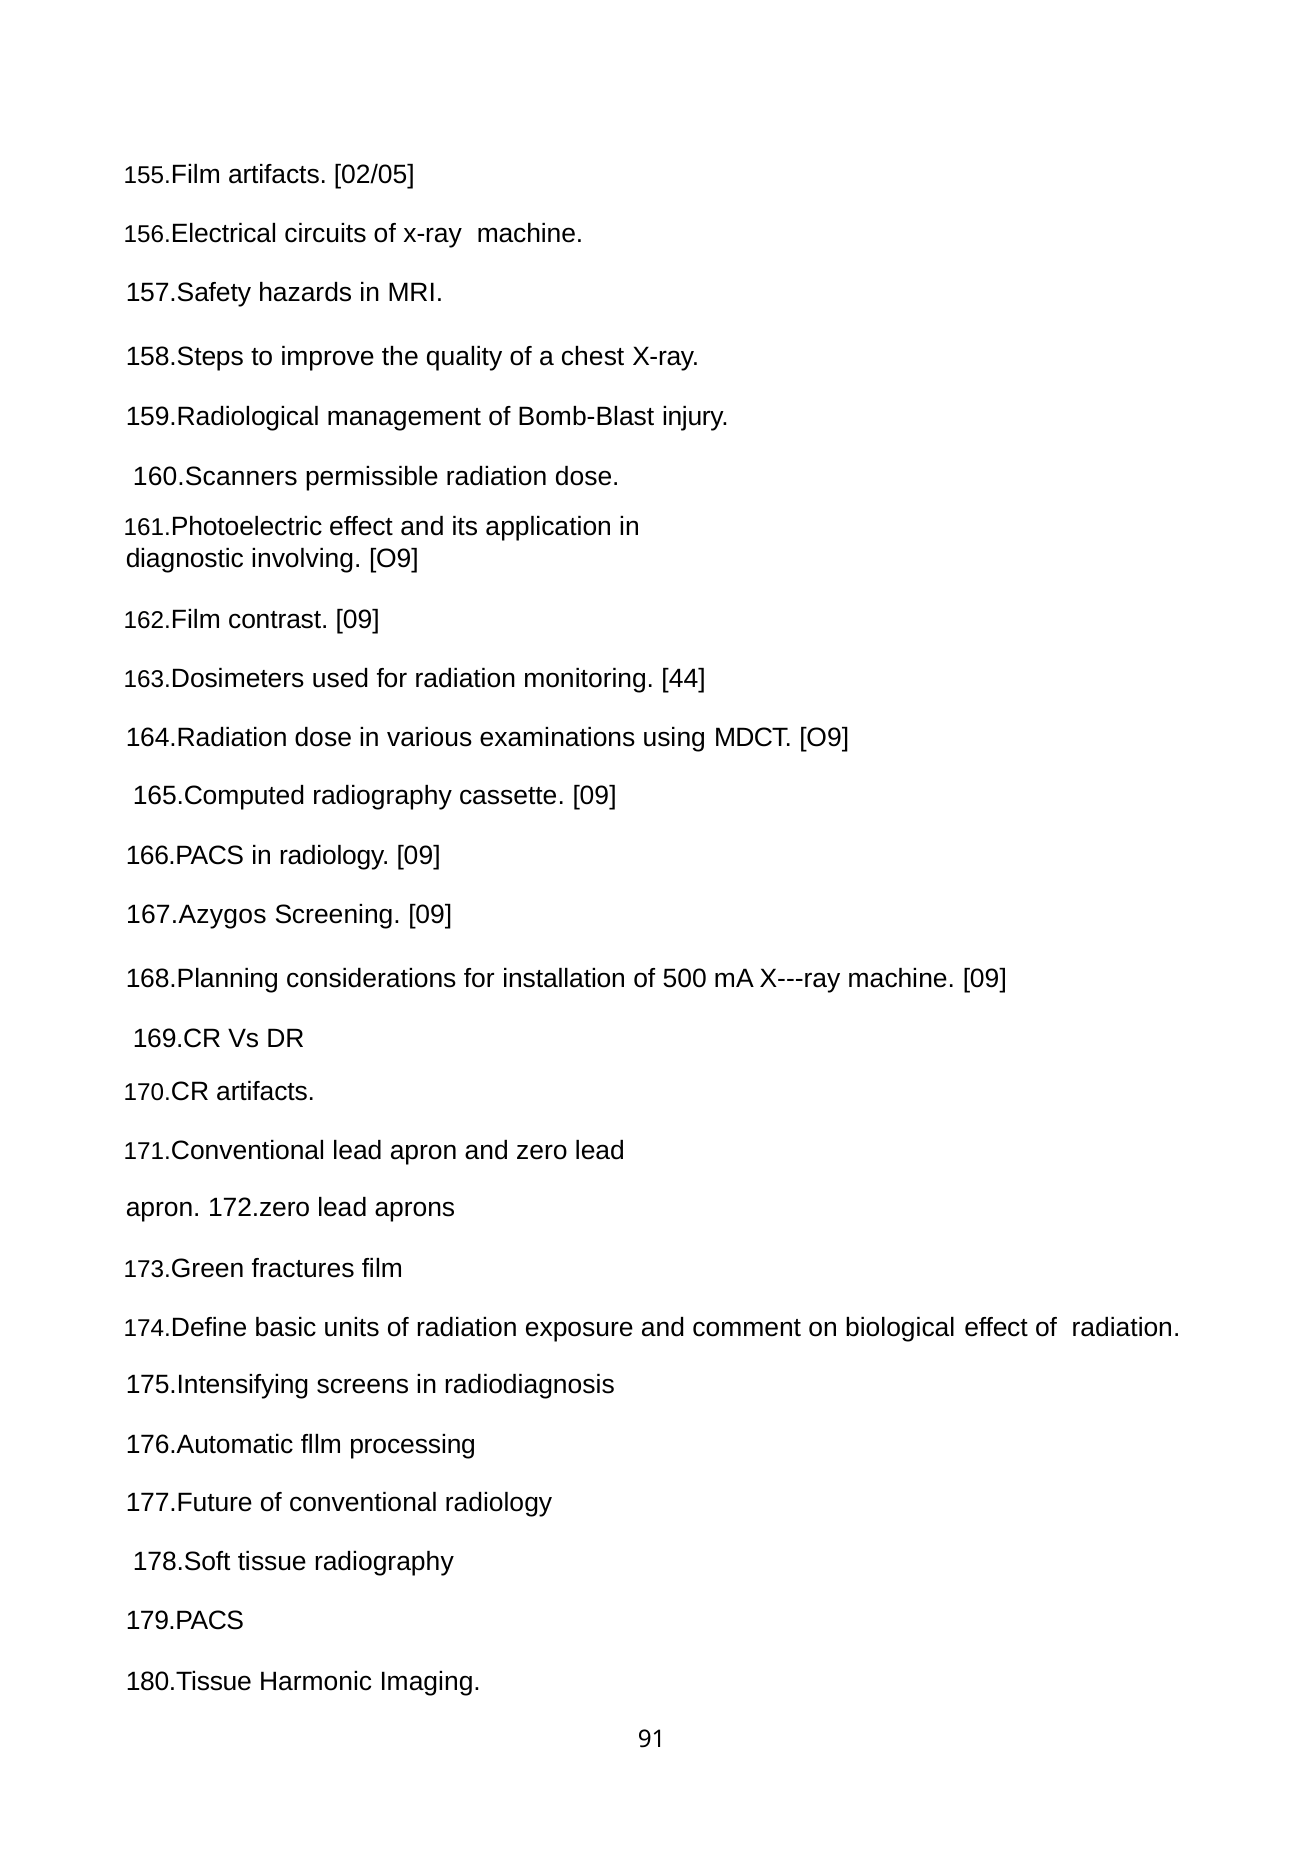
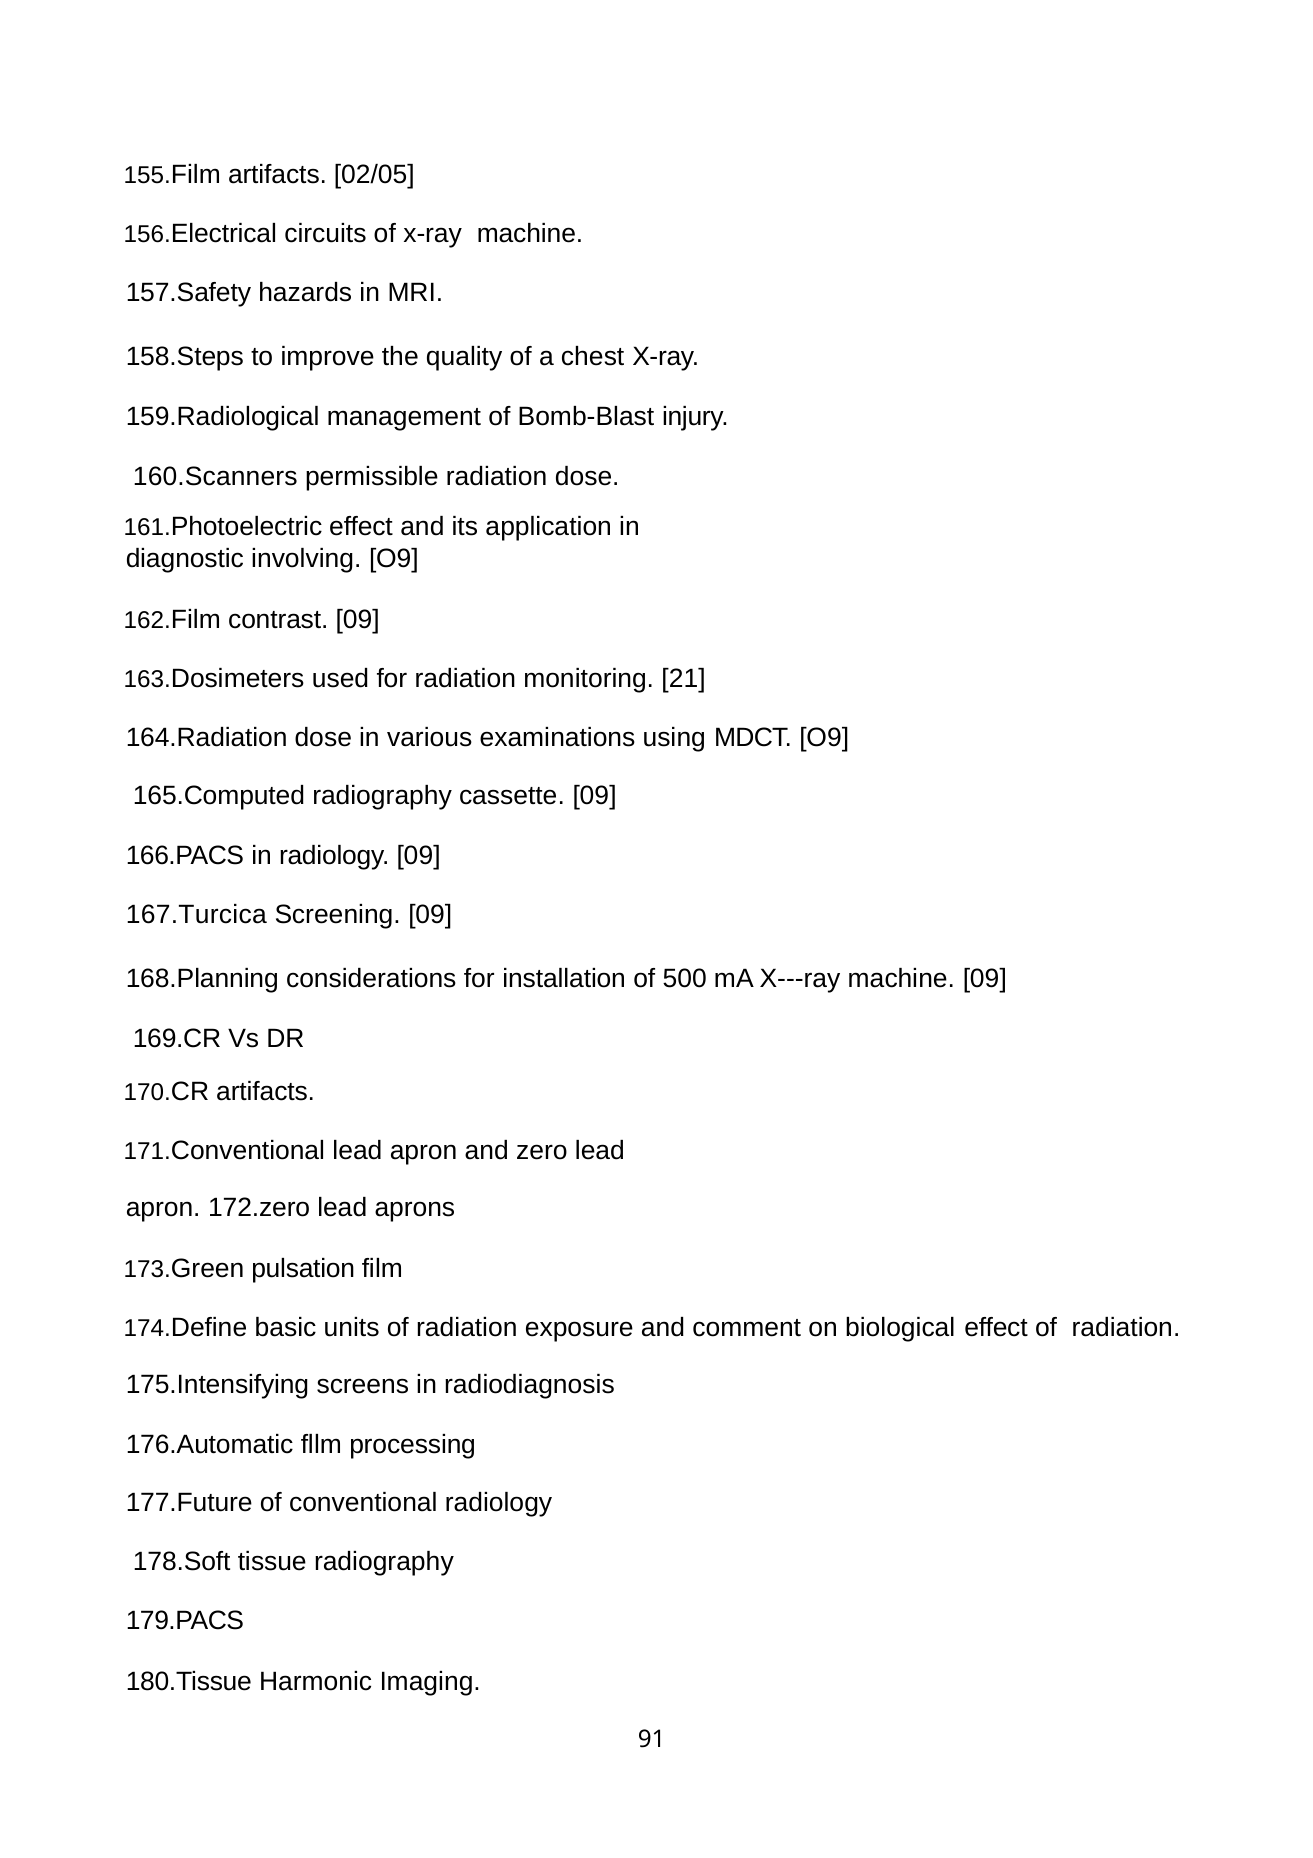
44: 44 -> 21 (684, 679)
167.Azygos: 167.Azygos -> 167.Turcica (196, 915)
fractures: fractures -> pulsation (303, 1269)
